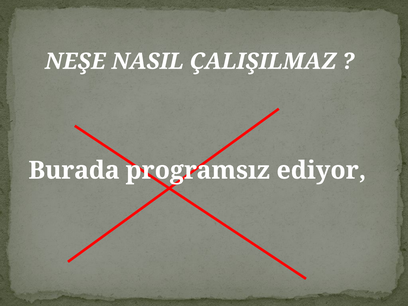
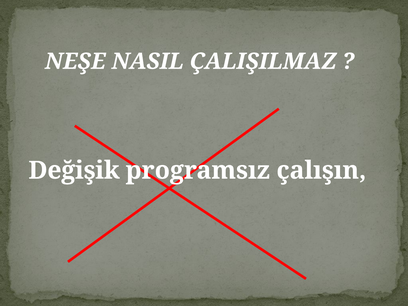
Burada: Burada -> Değişik (74, 170)
ediyor: ediyor -> çalışın (321, 170)
